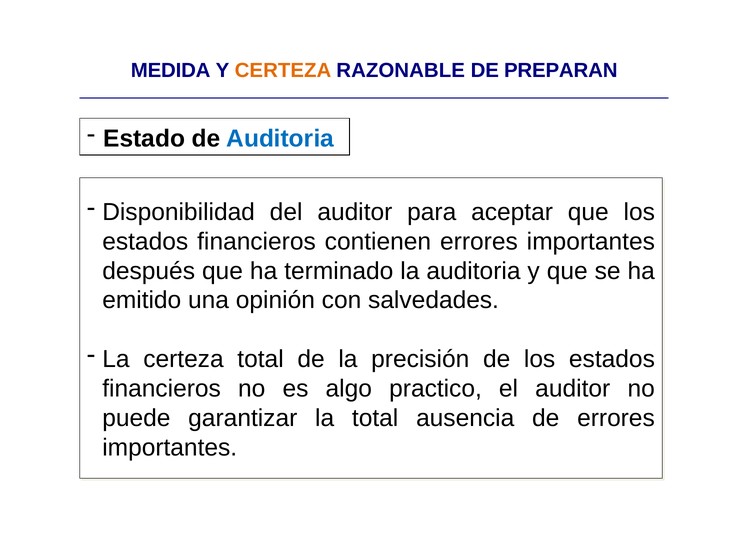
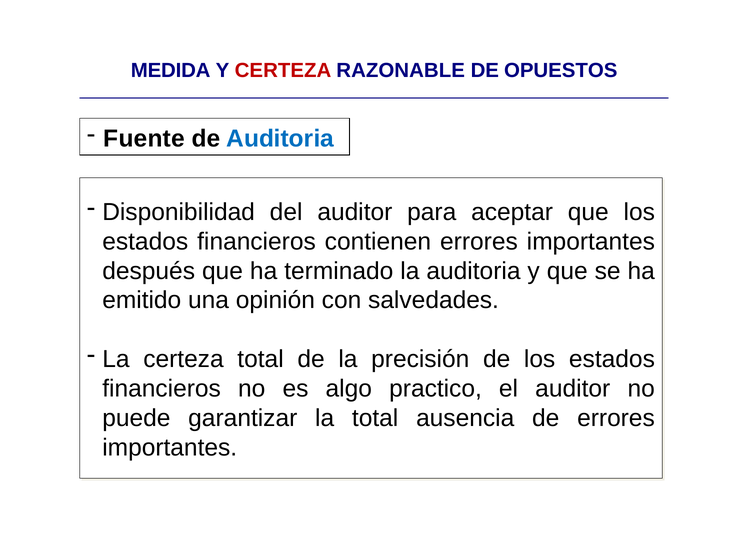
CERTEZA colour: orange -> red (283, 71)
PREPARAN: PREPARAN -> OPUESTOS (561, 71)
Estado: Estado -> Fuente (144, 138)
